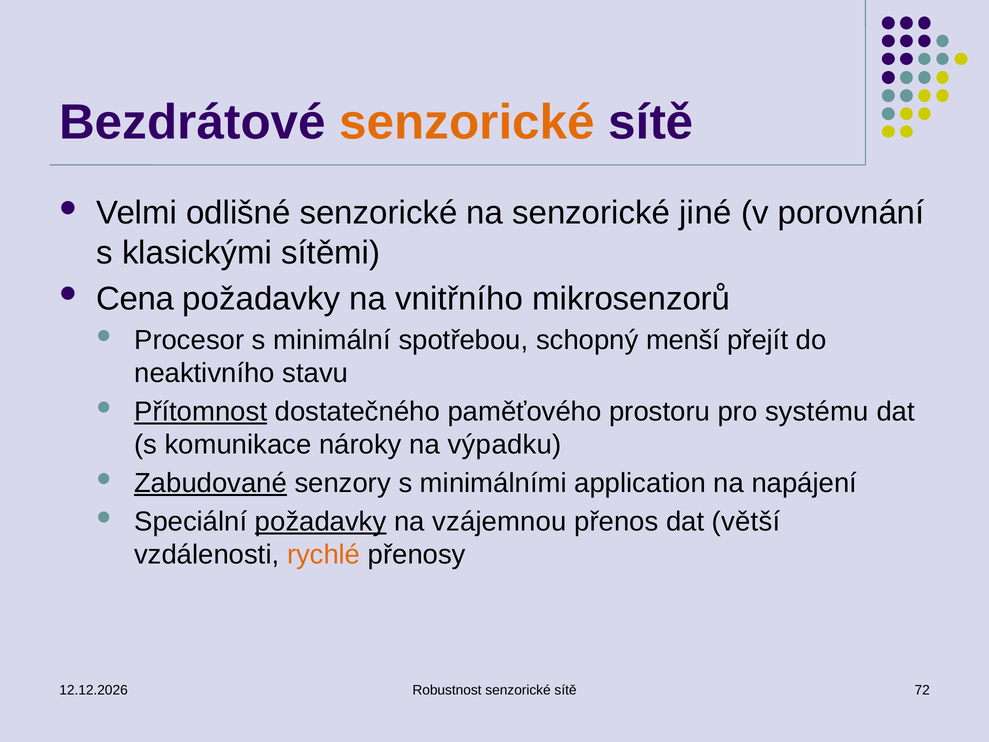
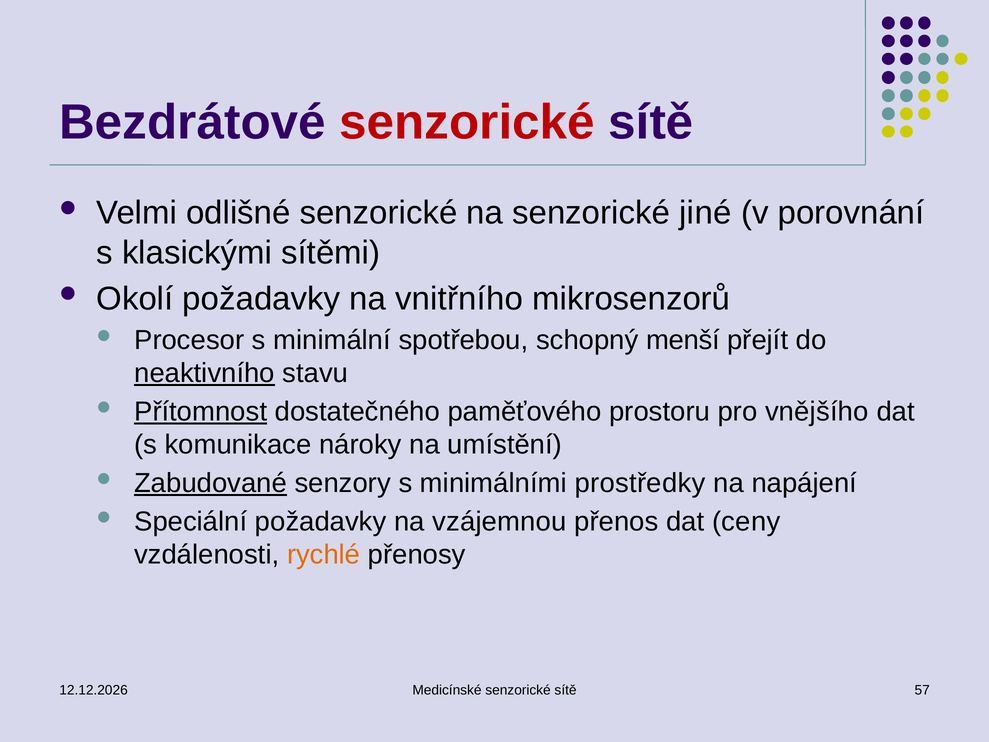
senzorické colour: orange -> red (467, 122)
Cena: Cena -> Okolí (135, 299)
neaktivního underline: none -> present (204, 373)
systému: systému -> vnějšího (817, 412)
výpadku: výpadku -> umístění (505, 445)
application: application -> prostředky (640, 483)
požadavky underline: present -> none (321, 521)
větší: větší -> ceny (746, 521)
Robustnost: Robustnost -> Medicínské (447, 690)
72: 72 -> 57 (922, 690)
